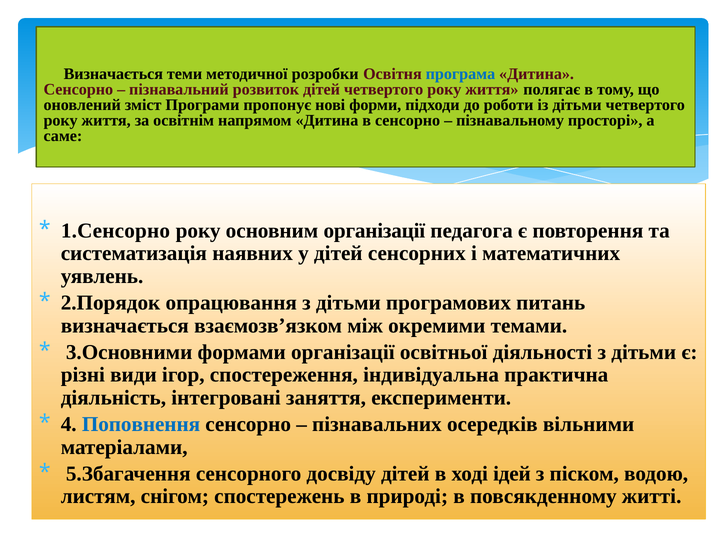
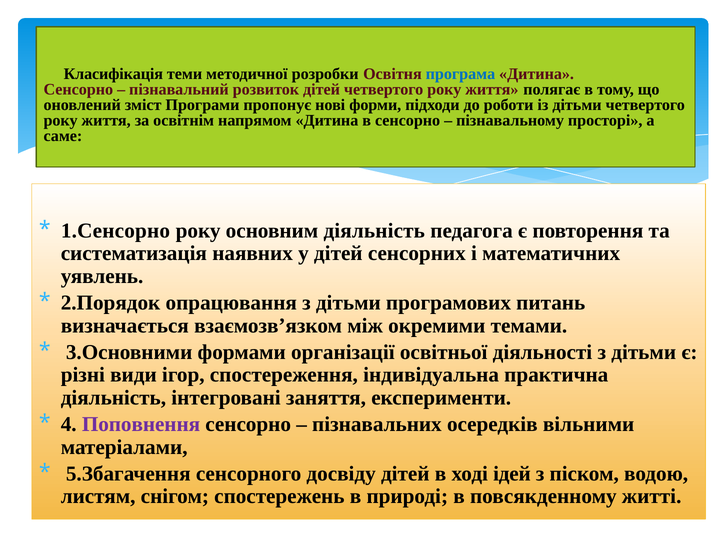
Визначається: Визначається -> Класифікація (113, 74)
основним організації: організації -> діяльність (374, 231)
Поповнення colour: blue -> purple (141, 425)
